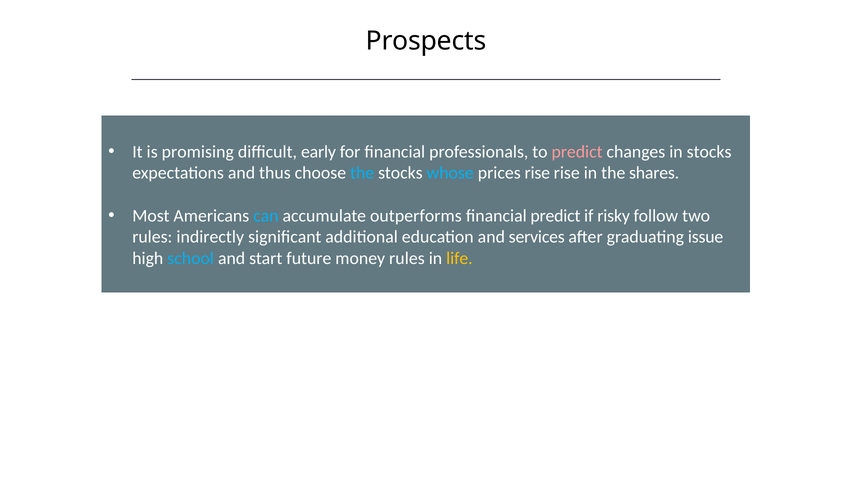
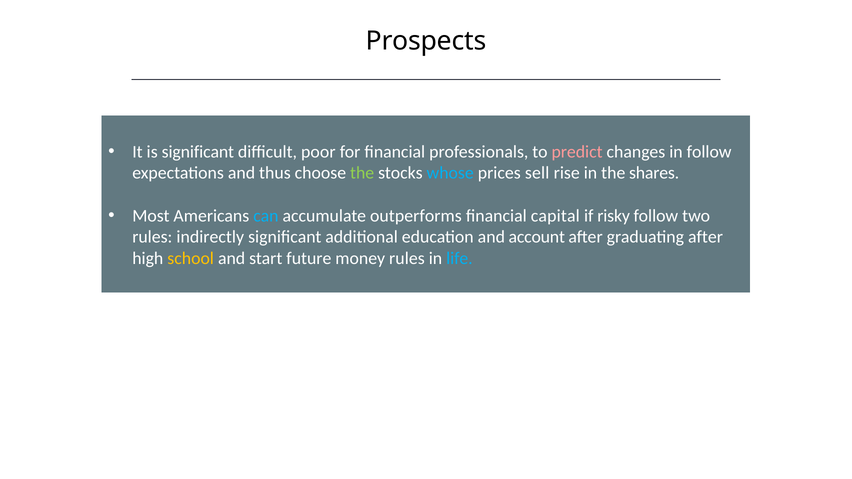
is promising: promising -> significant (198, 152)
early: early -> poor (318, 152)
in stocks: stocks -> follow (709, 152)
the colour: light blue -> light green (362, 173)
prices rise: rise -> sell (537, 173)
financial predict: predict -> capital (555, 216)
services: services -> account (537, 237)
graduating issue: issue -> after (705, 237)
school colour: light blue -> yellow (191, 258)
life colour: yellow -> light blue (459, 258)
